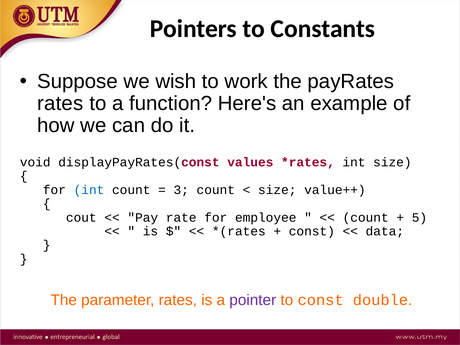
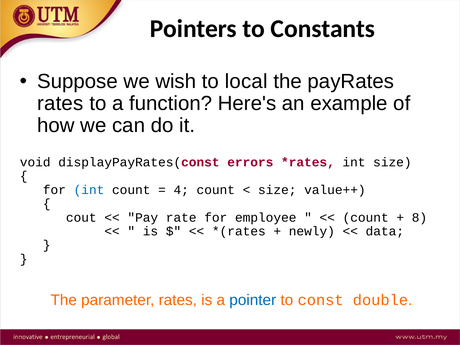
work: work -> local (246, 81)
values: values -> errors (250, 162)
3: 3 -> 4 (181, 190)
5: 5 -> 8 (419, 217)
const: const -> newly (312, 231)
pointer colour: purple -> blue (253, 300)
